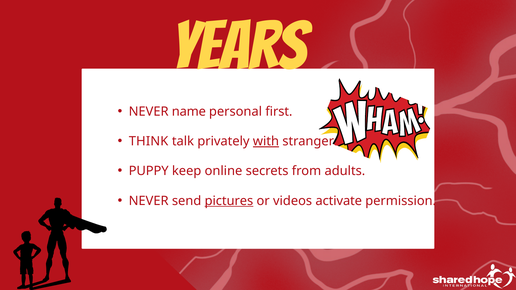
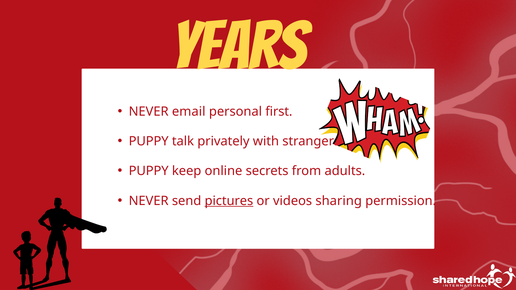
name: name -> email (189, 112)
THINK: THINK -> PUPPY (149, 141)
with underline: present -> none (266, 141)
activate: activate -> sharing (339, 201)
